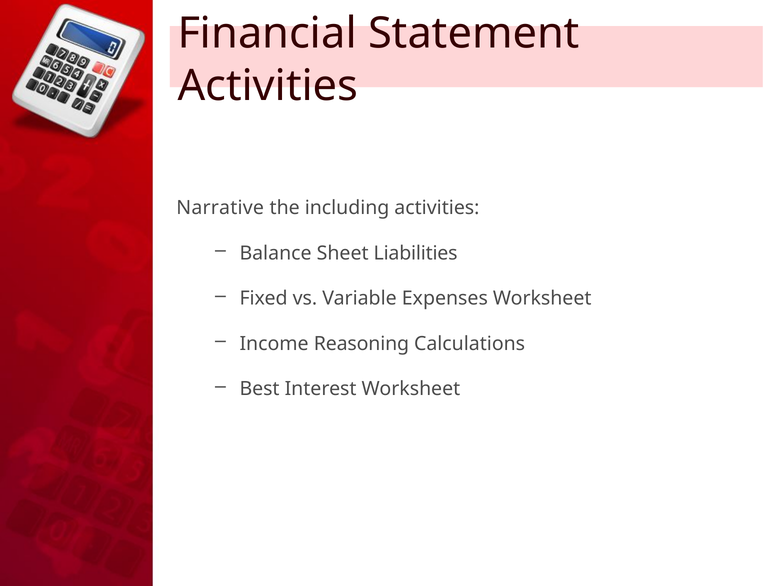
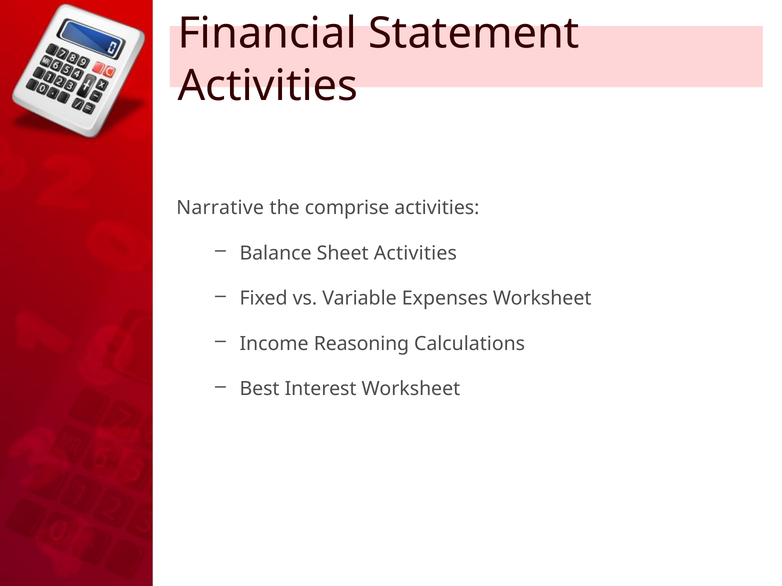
including: including -> comprise (347, 208)
Sheet Liabilities: Liabilities -> Activities (415, 253)
